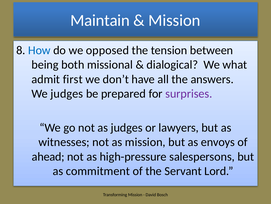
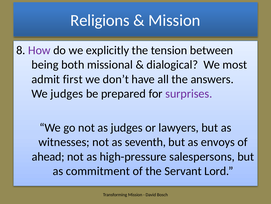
Maintain: Maintain -> Religions (100, 20)
How colour: blue -> purple (39, 50)
opposed: opposed -> explicitly (107, 50)
what: what -> most (235, 65)
as mission: mission -> seventh (145, 142)
